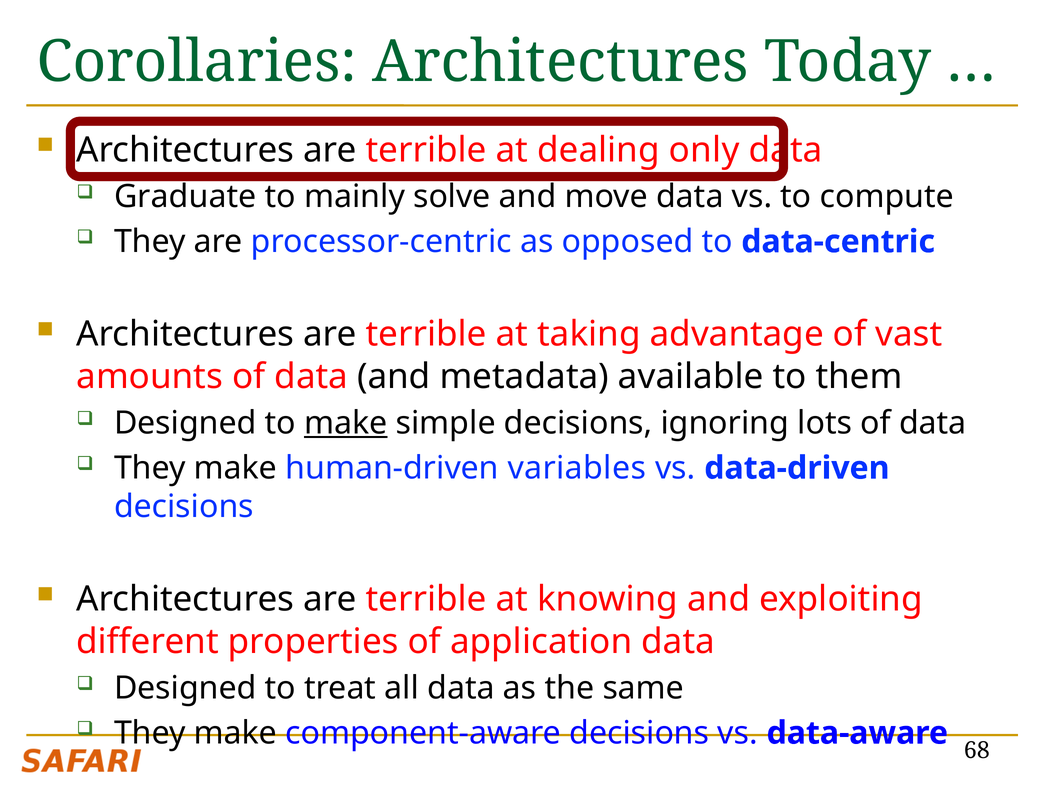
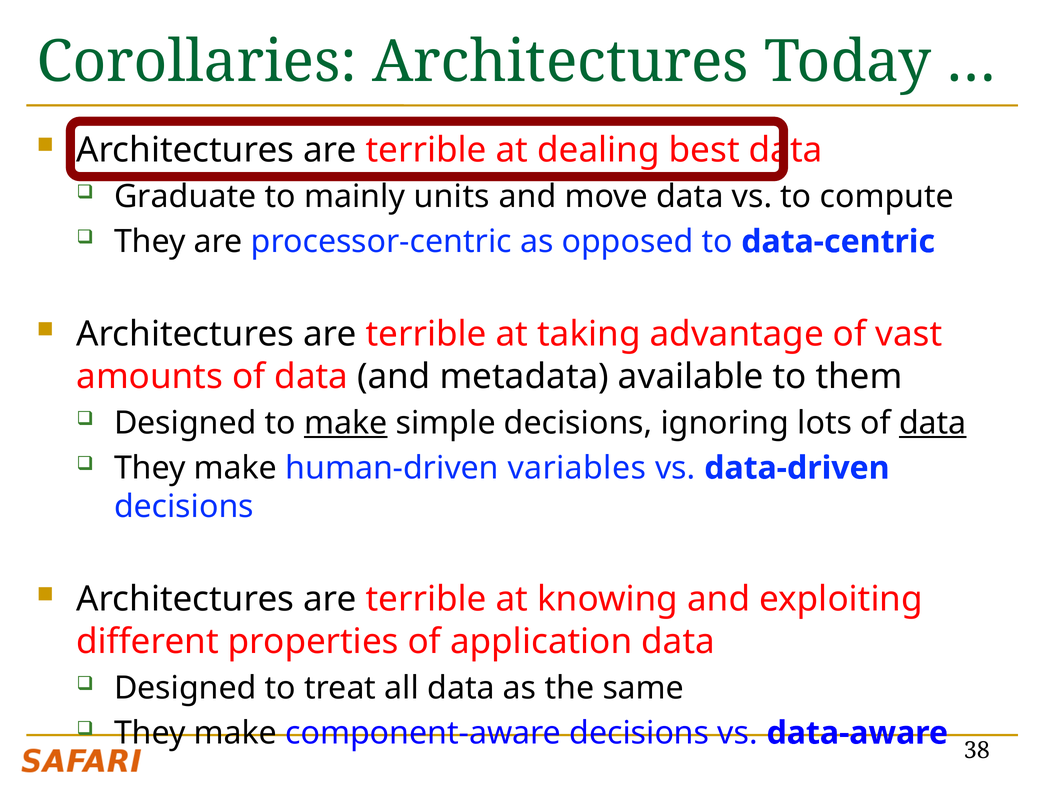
only: only -> best (704, 150)
solve: solve -> units (452, 197)
data underline: none -> present (933, 423)
68: 68 -> 38 (977, 750)
